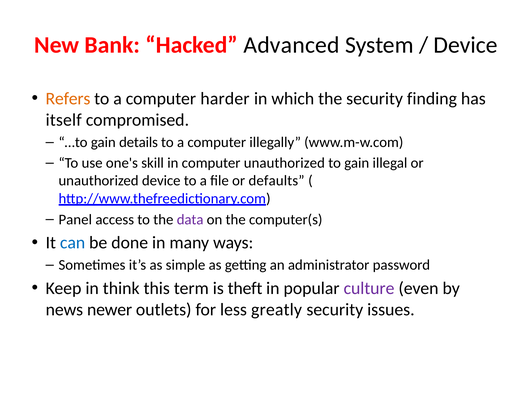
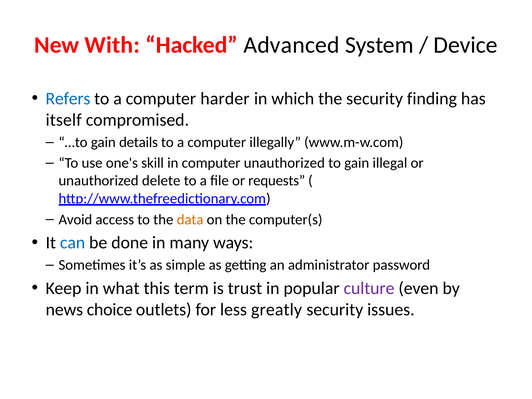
Bank: Bank -> With (112, 45)
Refers colour: orange -> blue (68, 99)
unauthorized device: device -> delete (161, 181)
defaults: defaults -> requests (277, 181)
Panel: Panel -> Avoid (75, 220)
data colour: purple -> orange (190, 220)
think: think -> what (121, 288)
theft: theft -> trust (245, 288)
newer: newer -> choice (110, 310)
